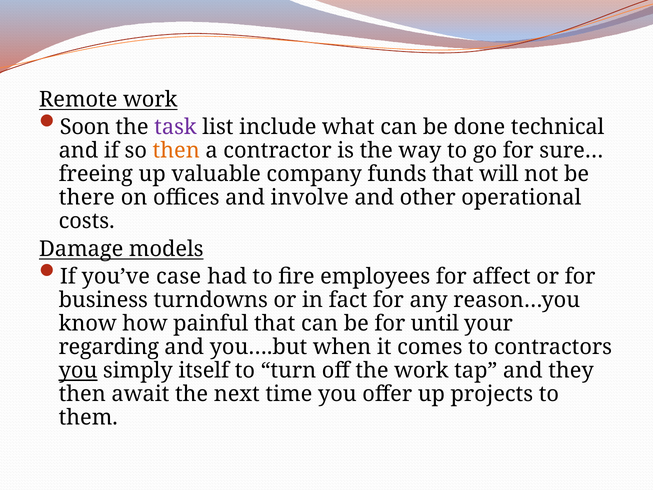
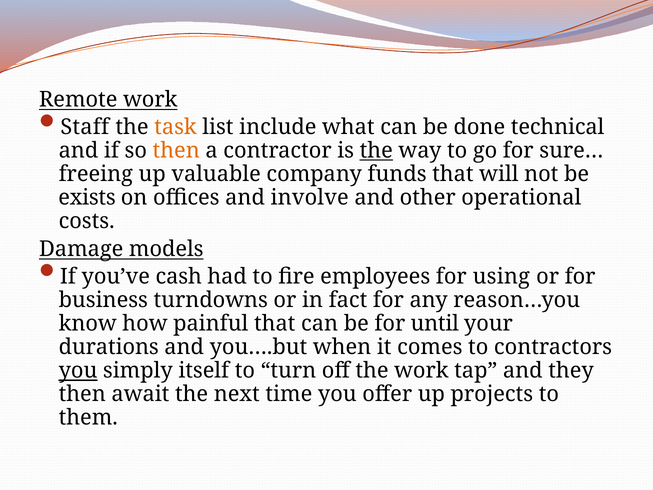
Soon: Soon -> Staff (85, 127)
task colour: purple -> orange (175, 127)
the underline: none -> present (376, 151)
there: there -> exists (87, 198)
case: case -> cash (179, 277)
affect: affect -> using (501, 277)
regarding: regarding -> durations (109, 347)
